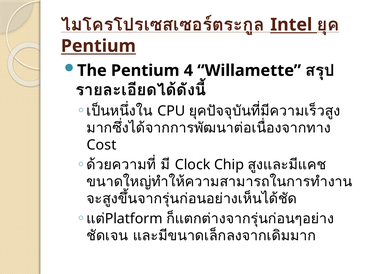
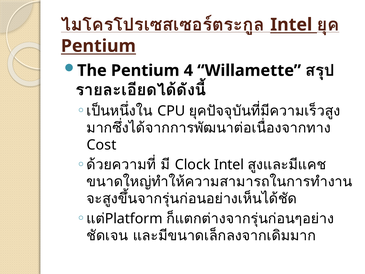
Clock Chip: Chip -> Intel (229, 165)
